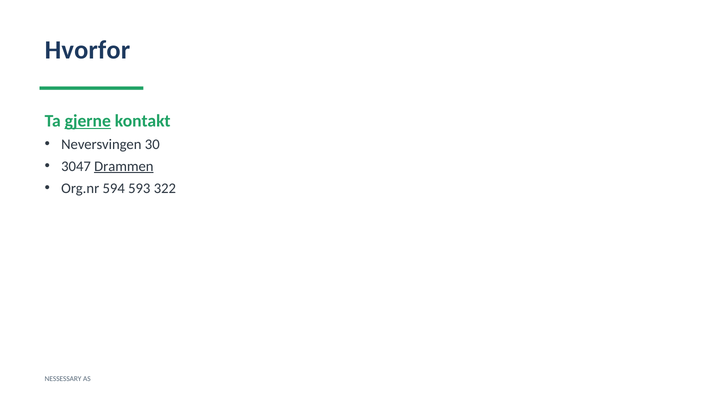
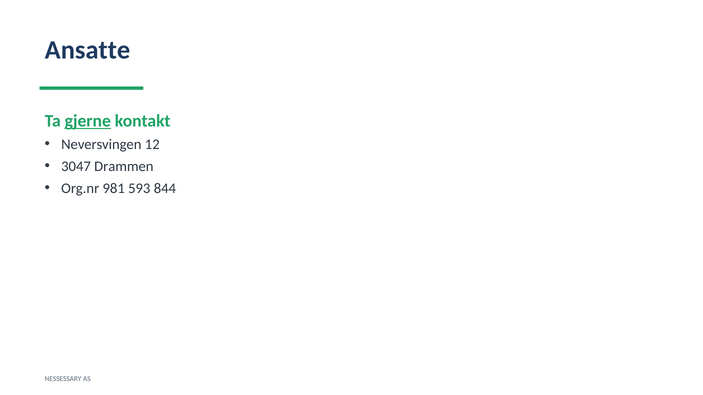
Hvorfor: Hvorfor -> Ansatte (87, 50)
30: 30 -> 12 (152, 145)
Drammen underline: present -> none (124, 167)
594: 594 -> 981 (114, 189)
322: 322 -> 844 (165, 189)
